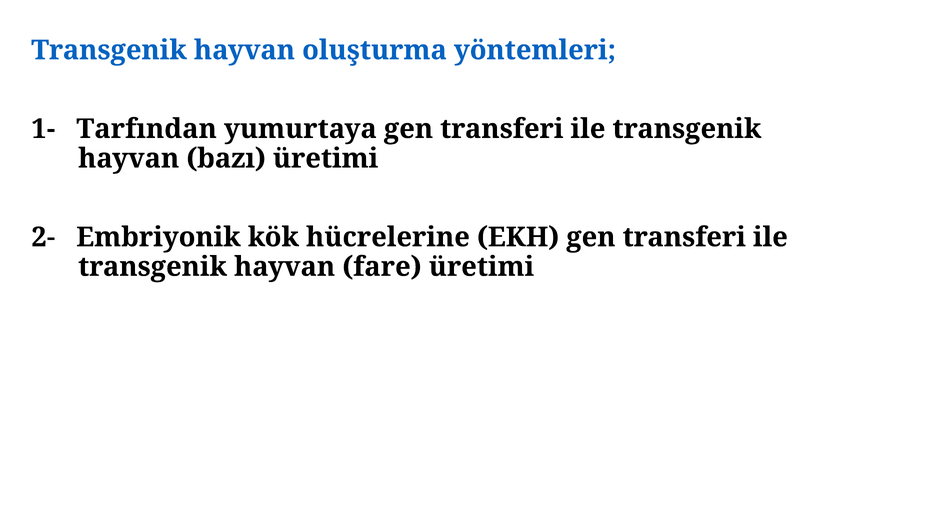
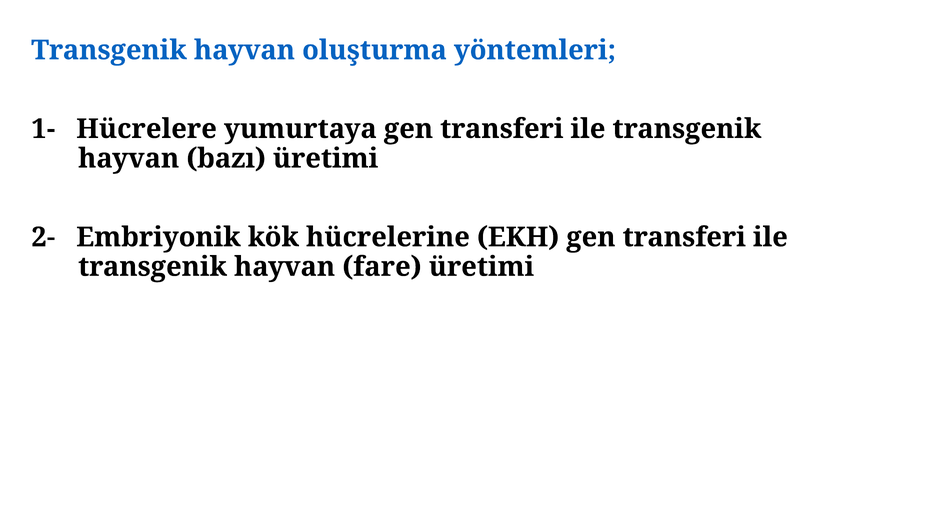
Tarfından: Tarfından -> Hücrelere (147, 129)
